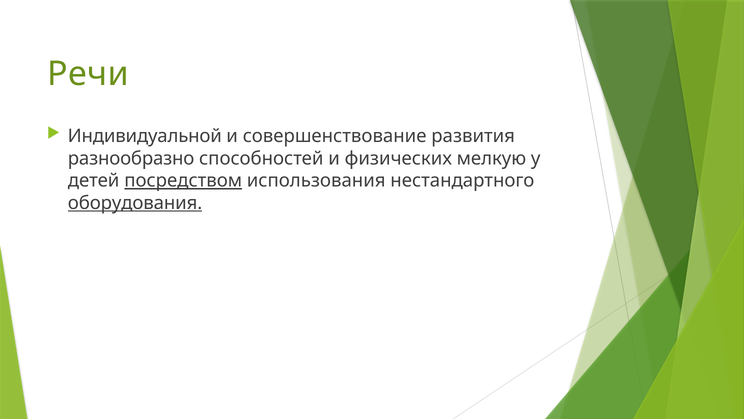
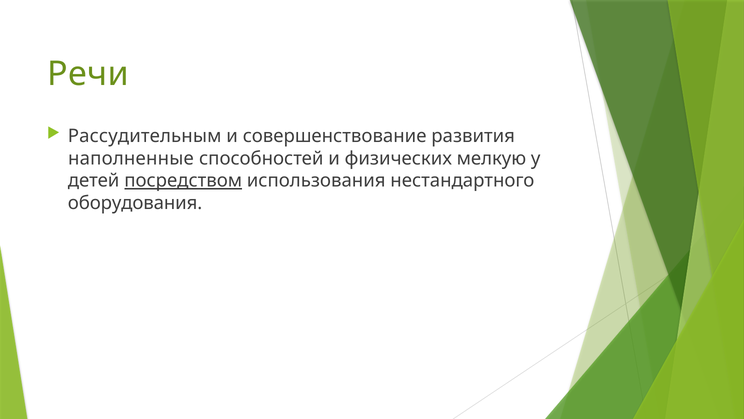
Индивидуальной: Индивидуальной -> Рассудительным (145, 136)
разнообразно: разнообразно -> наполненные (131, 158)
оборудования underline: present -> none (135, 203)
